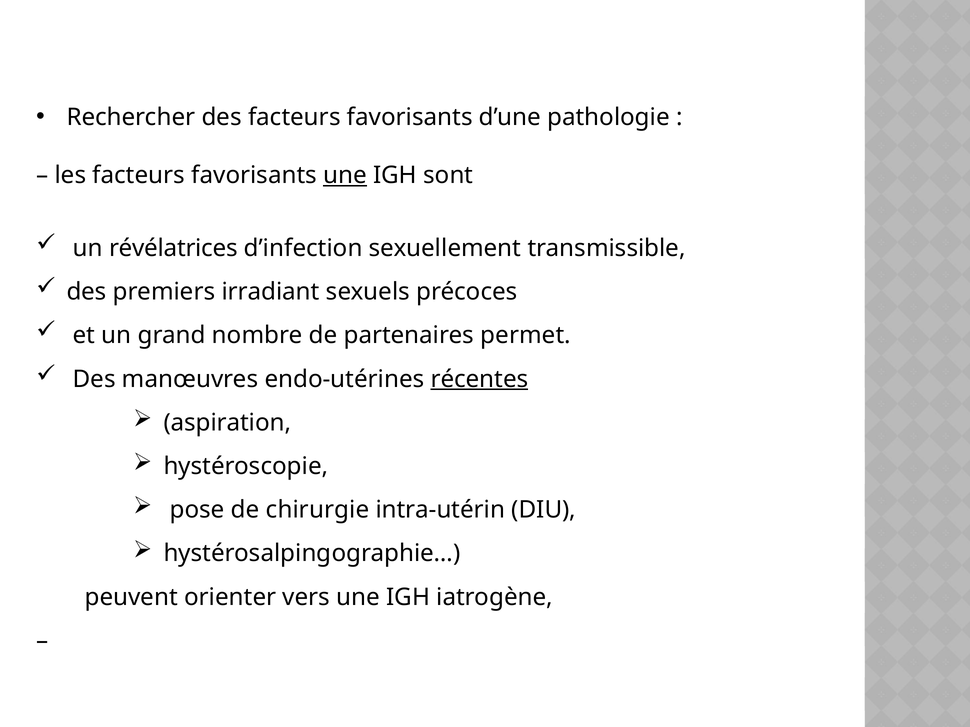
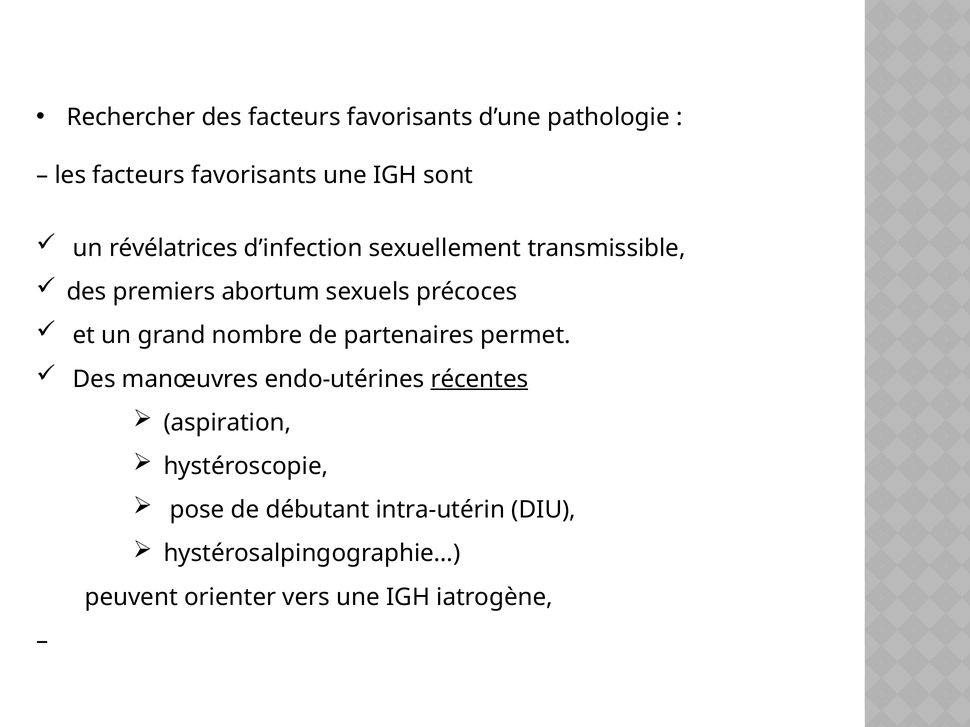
une underline: present -> none (345, 176)
irradiant: irradiant -> abortum (271, 292)
chirurgie: chirurgie -> débutant (318, 510)
